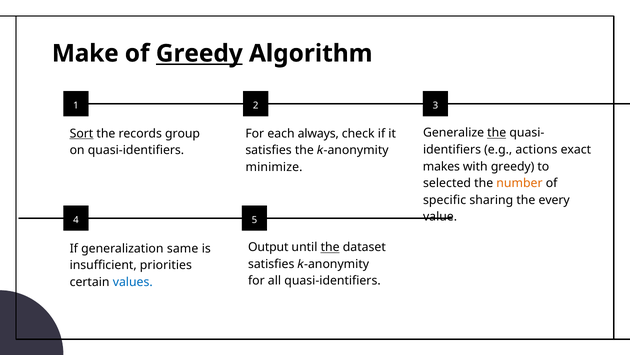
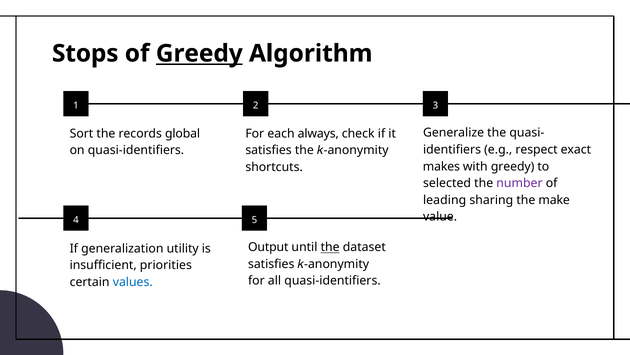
Make: Make -> Stops (85, 53)
the underline: present -> none (497, 133)
Sort underline: present -> none (81, 133)
group: group -> global (183, 133)
actions: actions -> respect (537, 149)
minimize: minimize -> shortcuts (274, 167)
number colour: orange -> purple (519, 183)
specific: specific -> leading (445, 200)
every: every -> make (554, 200)
same: same -> utility (183, 248)
